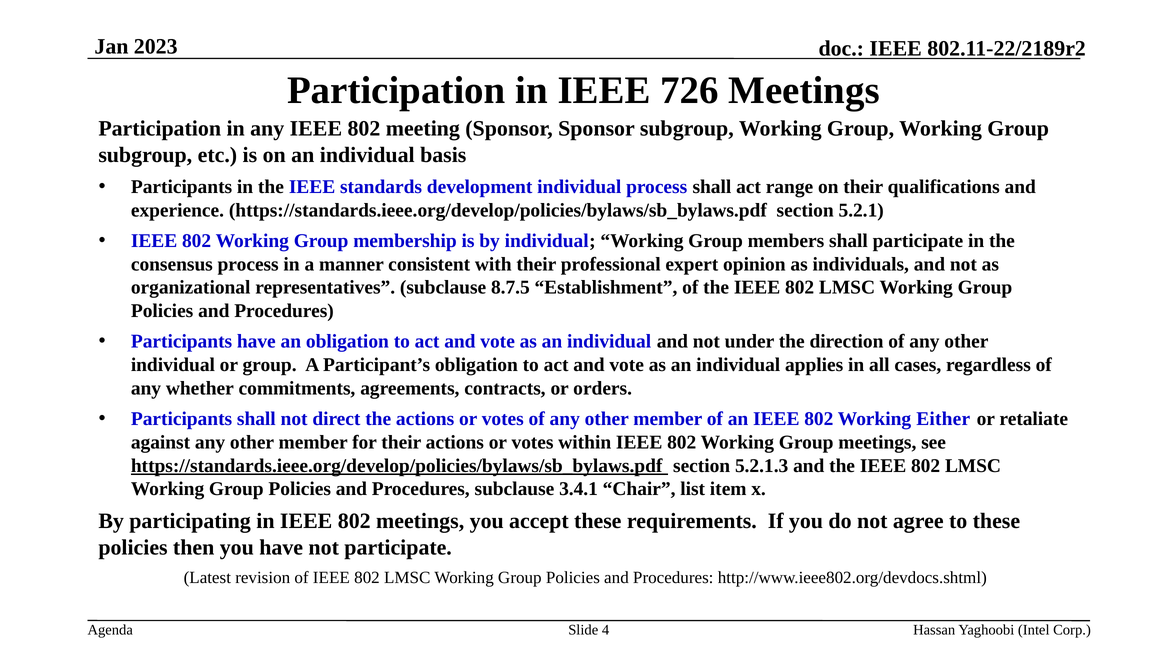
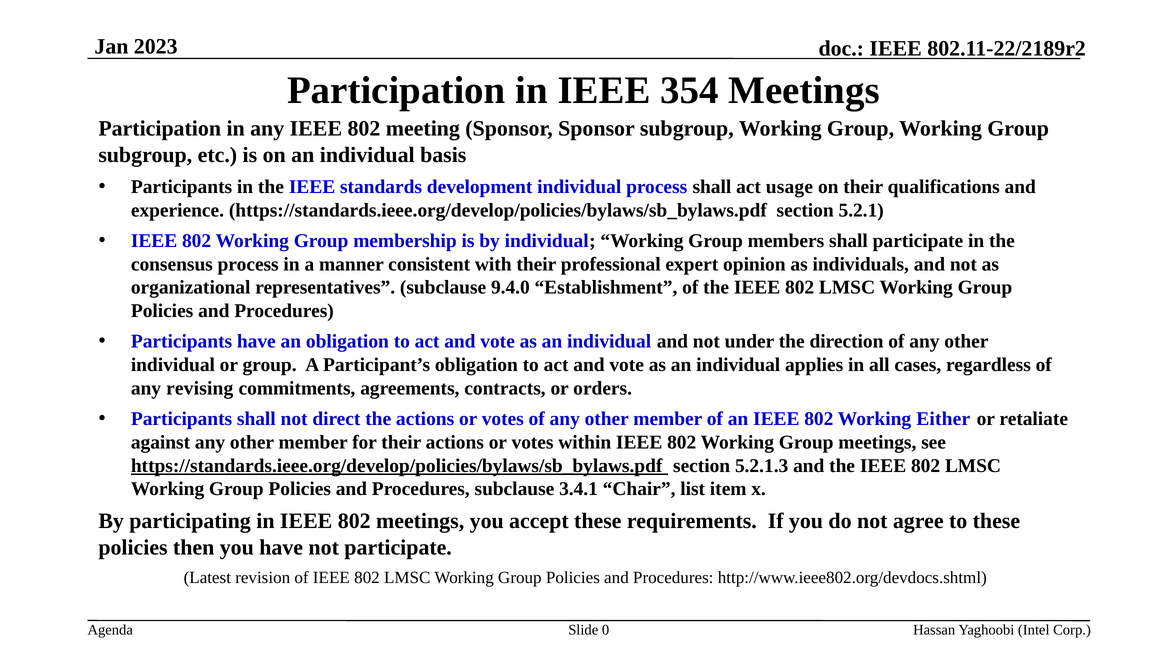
726: 726 -> 354 (689, 90)
range: range -> usage (789, 187)
8.7.5: 8.7.5 -> 9.4.0 (510, 288)
whether: whether -> revising (200, 388)
4: 4 -> 0 (606, 630)
